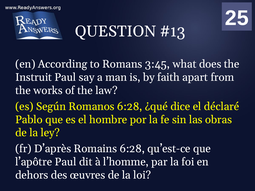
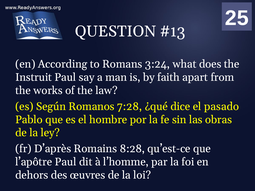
3:45: 3:45 -> 3:24 (157, 64)
Romanos 6:28: 6:28 -> 7:28 (130, 107)
déclaré: déclaré -> pasado (222, 107)
Romains 6:28: 6:28 -> 8:28 (132, 149)
